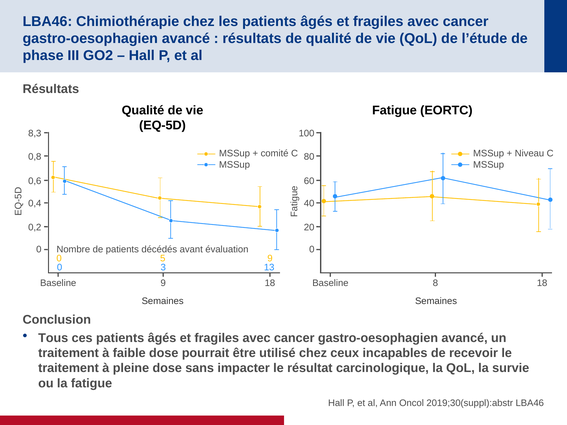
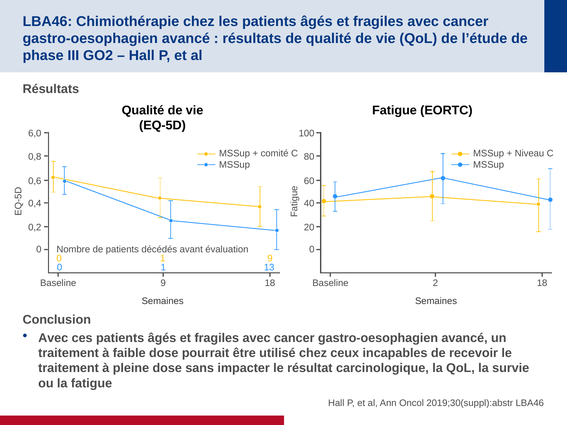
8,3: 8,3 -> 6,0 (35, 133)
5: 5 -> 1 (163, 259)
3: 3 -> 1 (163, 268)
8: 8 -> 2 (435, 283)
Tous: Tous -> Avec (53, 338)
